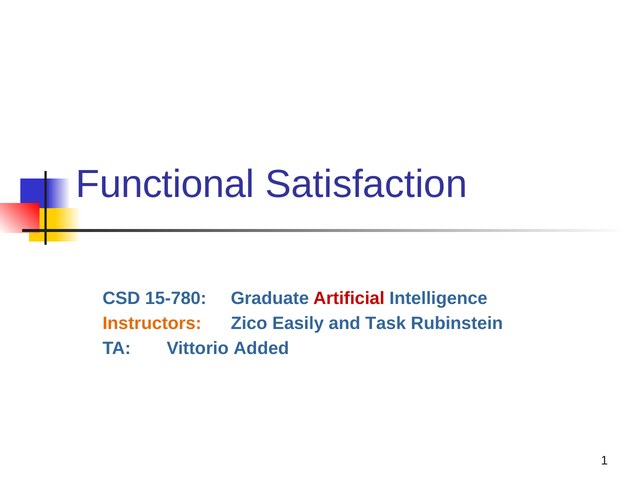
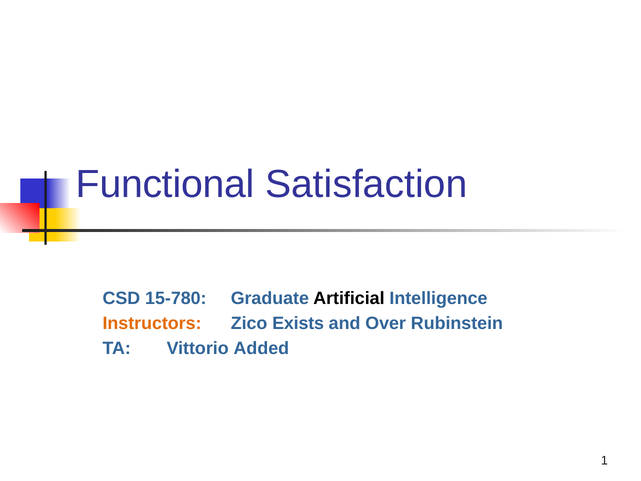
Artificial colour: red -> black (349, 298)
Easily: Easily -> Exists (298, 323)
Task: Task -> Over (386, 323)
